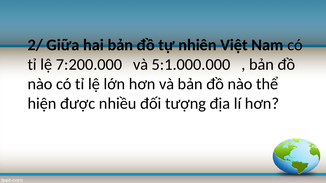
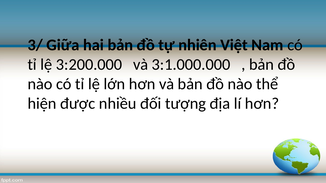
2/: 2/ -> 3/ (35, 45)
7:200.000: 7:200.000 -> 3:200.000 (89, 65)
5:1.000.000: 5:1.000.000 -> 3:1.000.000 (191, 65)
